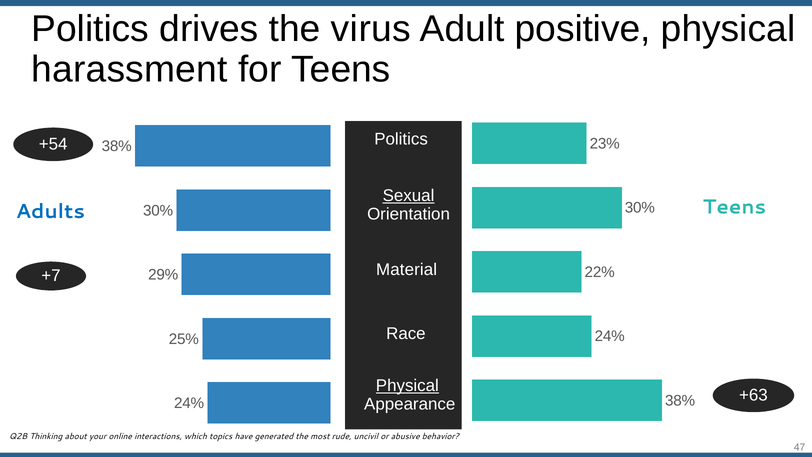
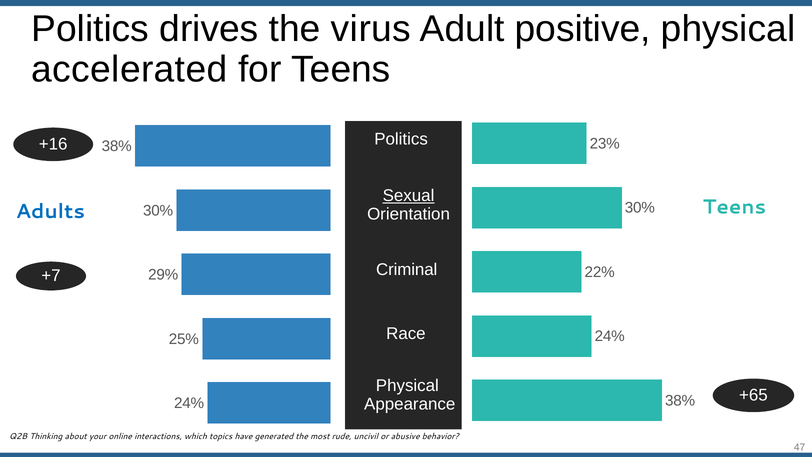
harassment: harassment -> accelerated (129, 69)
+54: +54 -> +16 (53, 144)
Material: Material -> Criminal (407, 270)
Physical underline: present -> none (407, 386)
+63: +63 -> +65 (753, 395)
